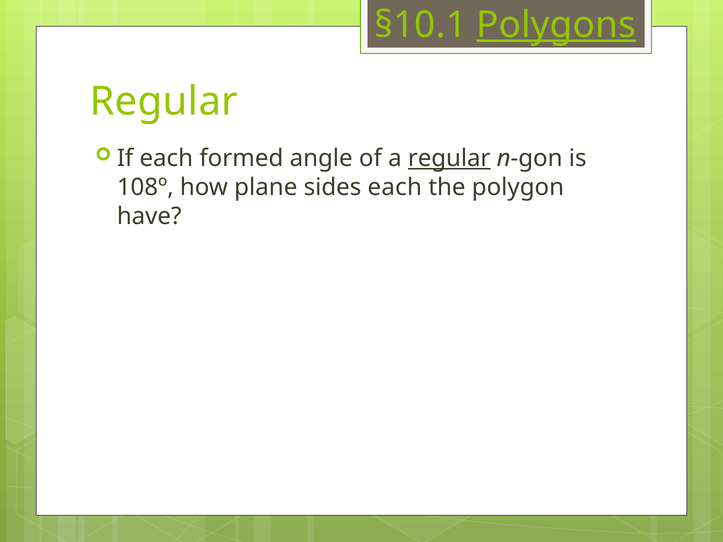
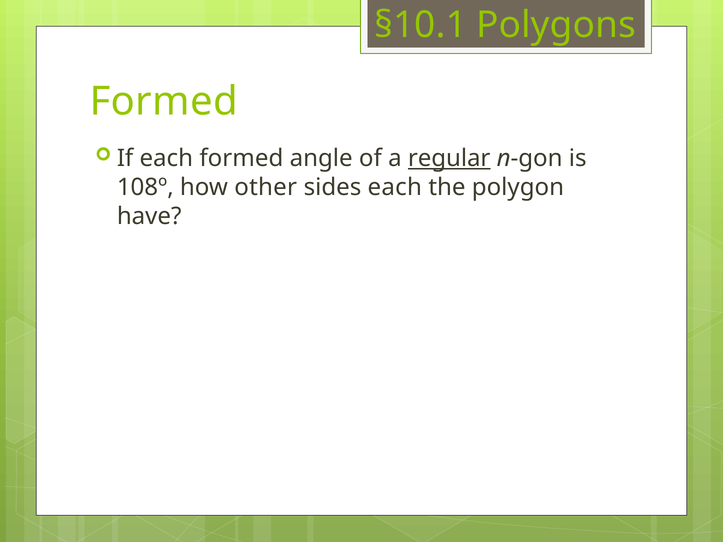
Polygons underline: present -> none (556, 25)
Regular: Regular -> Formed (164, 102)
plane: plane -> other (266, 187)
